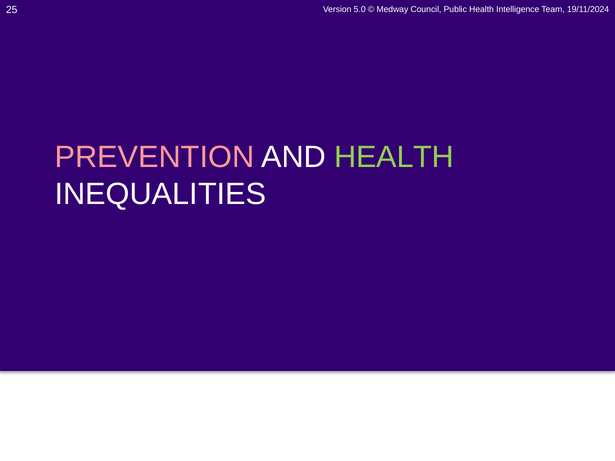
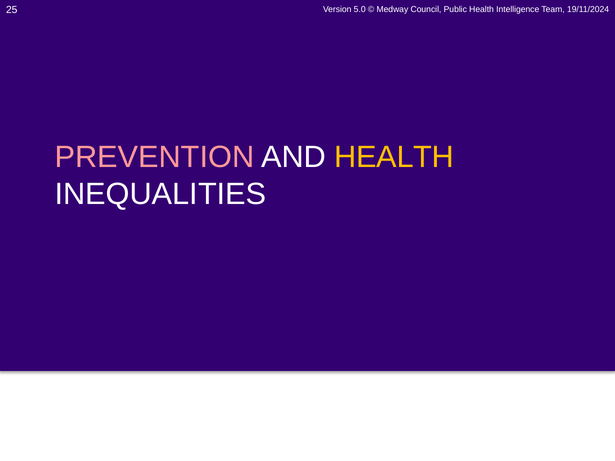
HEALTH colour: light green -> yellow (394, 157)
